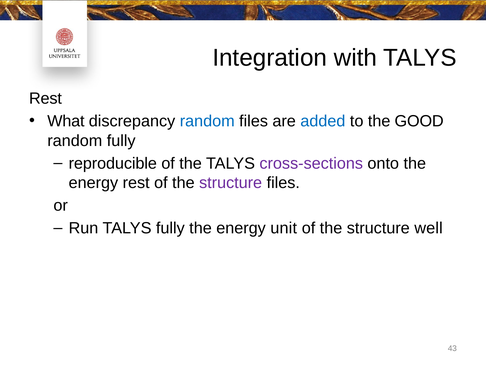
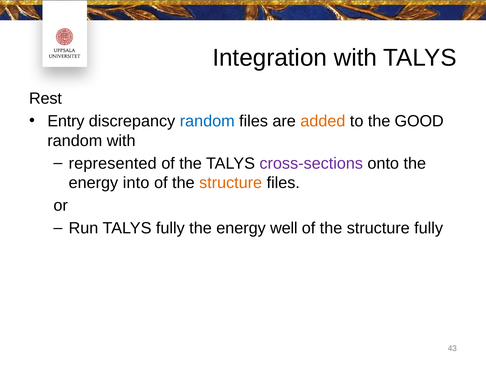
What: What -> Entry (66, 121)
added colour: blue -> orange (323, 121)
random fully: fully -> with (121, 140)
reproducible: reproducible -> represented (113, 163)
energy rest: rest -> into (136, 183)
structure colour: purple -> orange (231, 183)
unit: unit -> well (284, 228)
structure well: well -> fully (429, 228)
